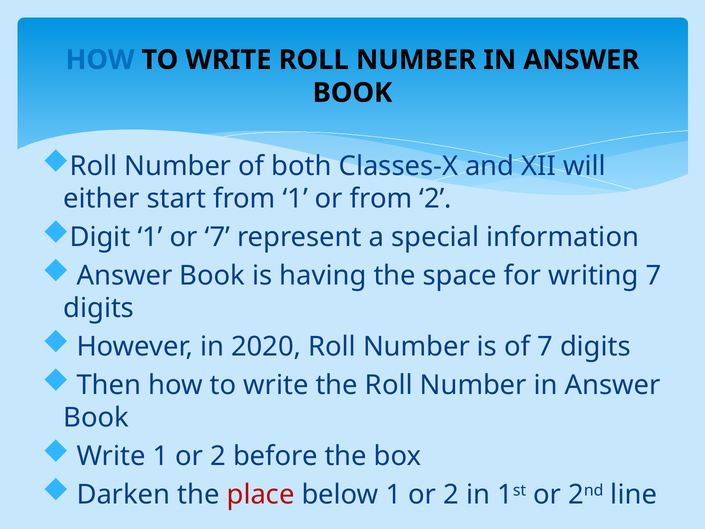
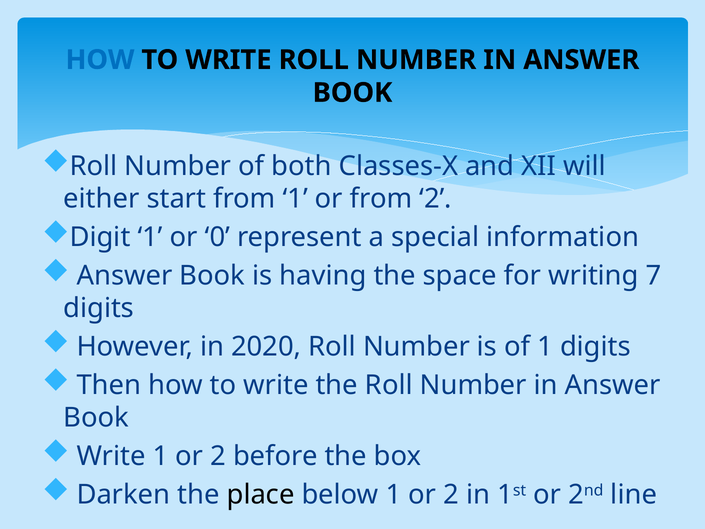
or 7: 7 -> 0 (217, 237)
of 7: 7 -> 1 (545, 347)
place colour: red -> black (261, 494)
